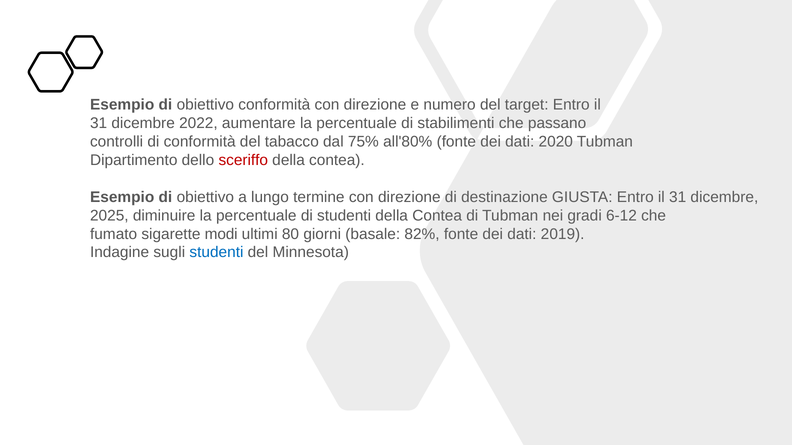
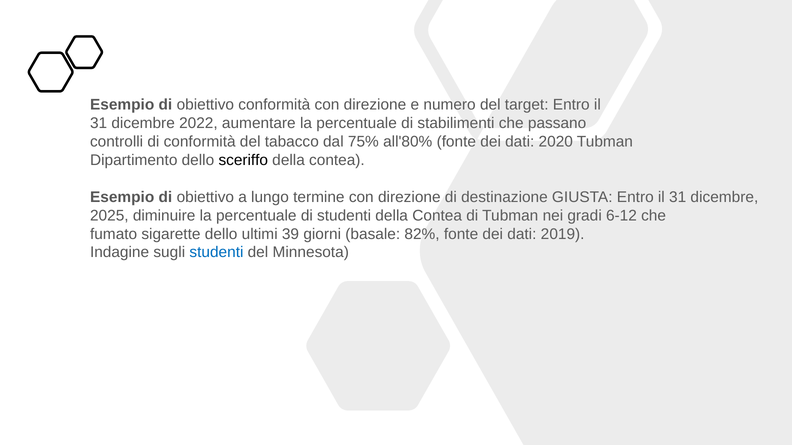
sceriffo colour: red -> black (243, 160)
sigarette modi: modi -> dello (221, 234)
80: 80 -> 39 (290, 234)
